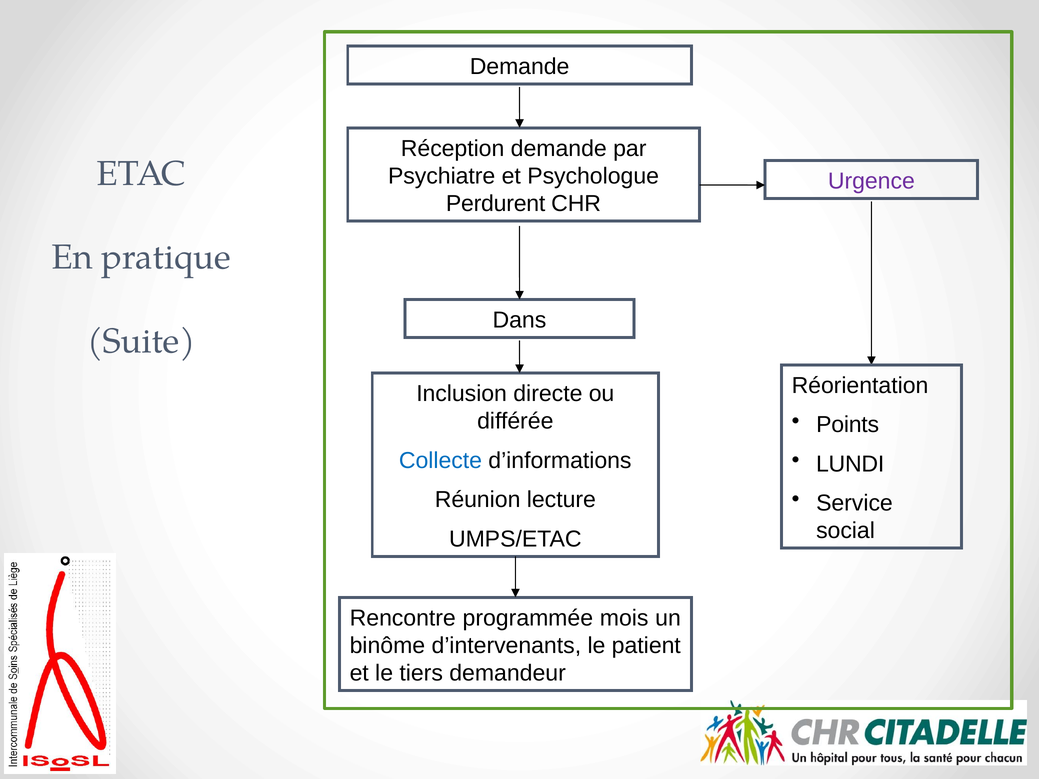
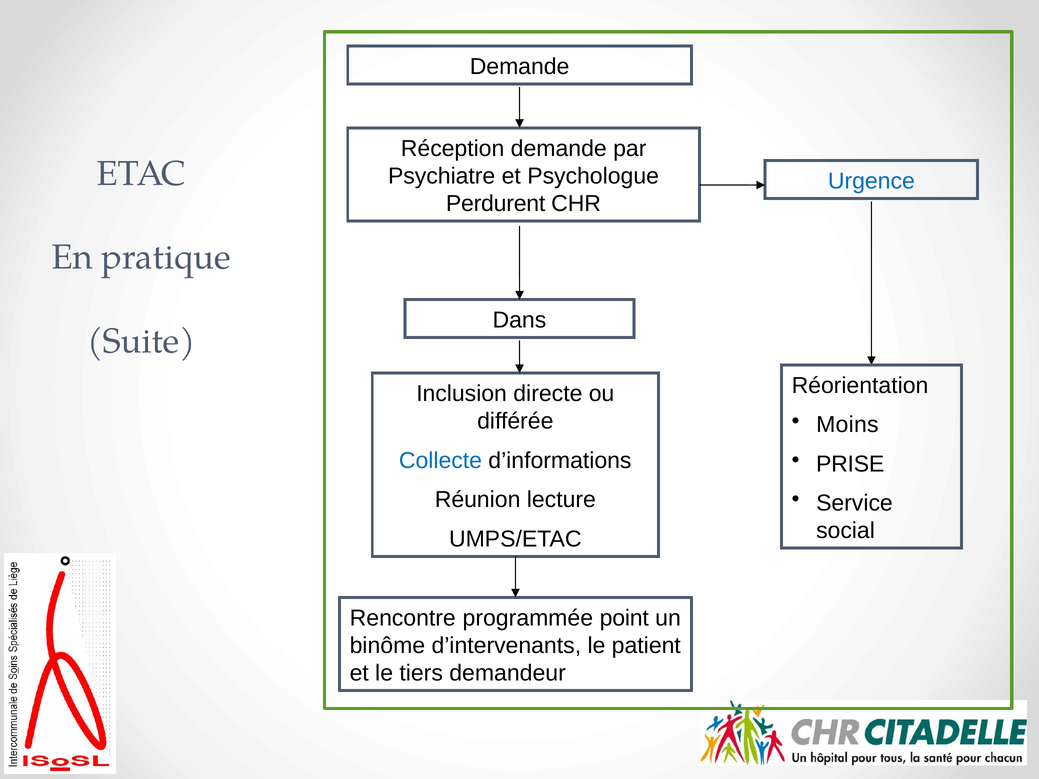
Urgence colour: purple -> blue (871, 181)
Points: Points -> Moins (847, 425)
LUNDI: LUNDI -> PRISE (850, 464)
mois: mois -> point (624, 618)
